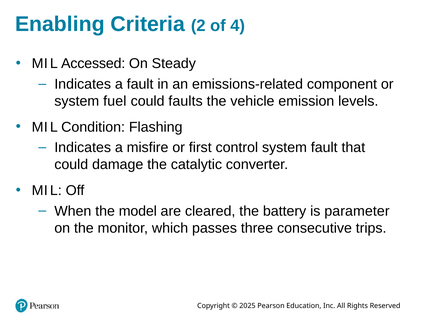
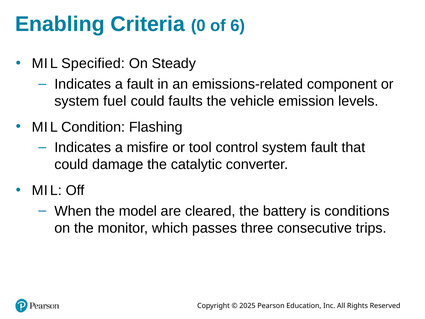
2: 2 -> 0 (198, 26)
4: 4 -> 6 (238, 26)
Accessed: Accessed -> Specified (93, 64)
first: first -> tool (200, 147)
parameter: parameter -> conditions (357, 211)
